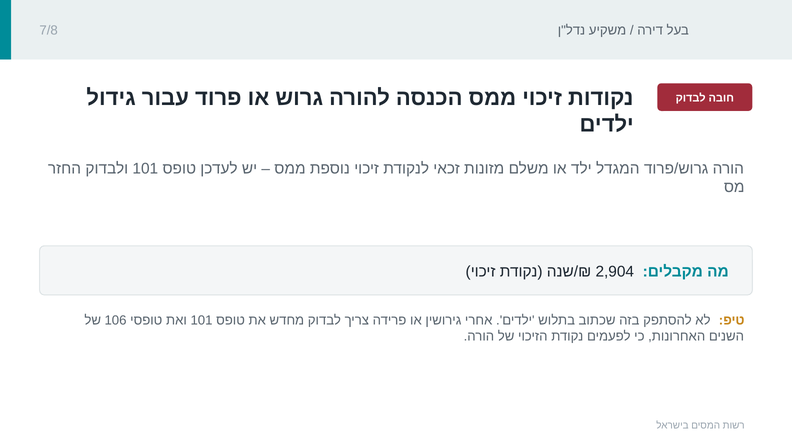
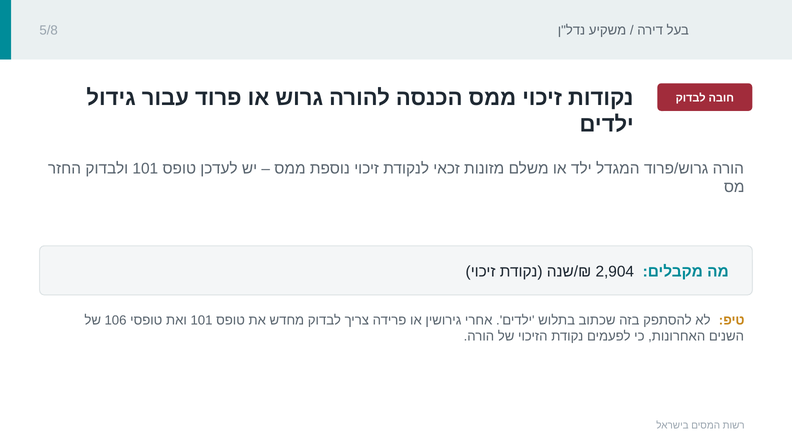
7/8: 7/8 -> 5/8 (49, 30)
